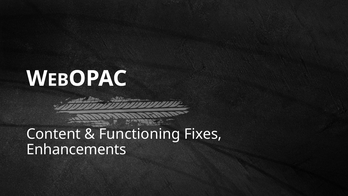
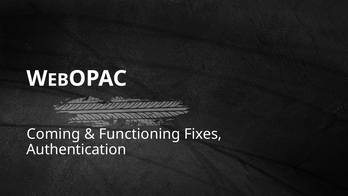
Content: Content -> Coming (53, 134)
Enhancements: Enhancements -> Authentication (76, 149)
